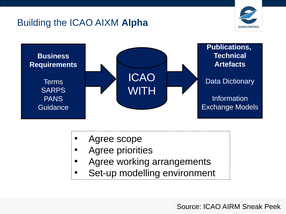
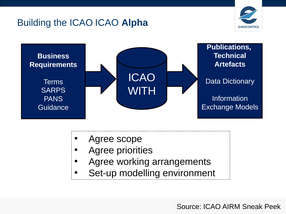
ICAO AIXM: AIXM -> ICAO (107, 23)
